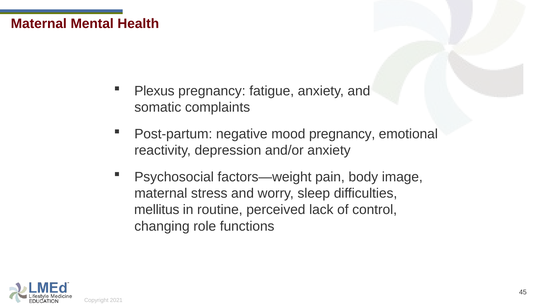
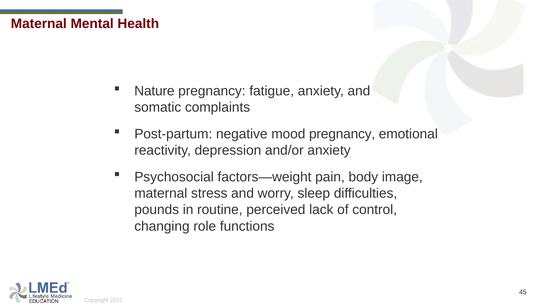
Plexus: Plexus -> Nature (154, 91)
mellitus: mellitus -> pounds (157, 209)
